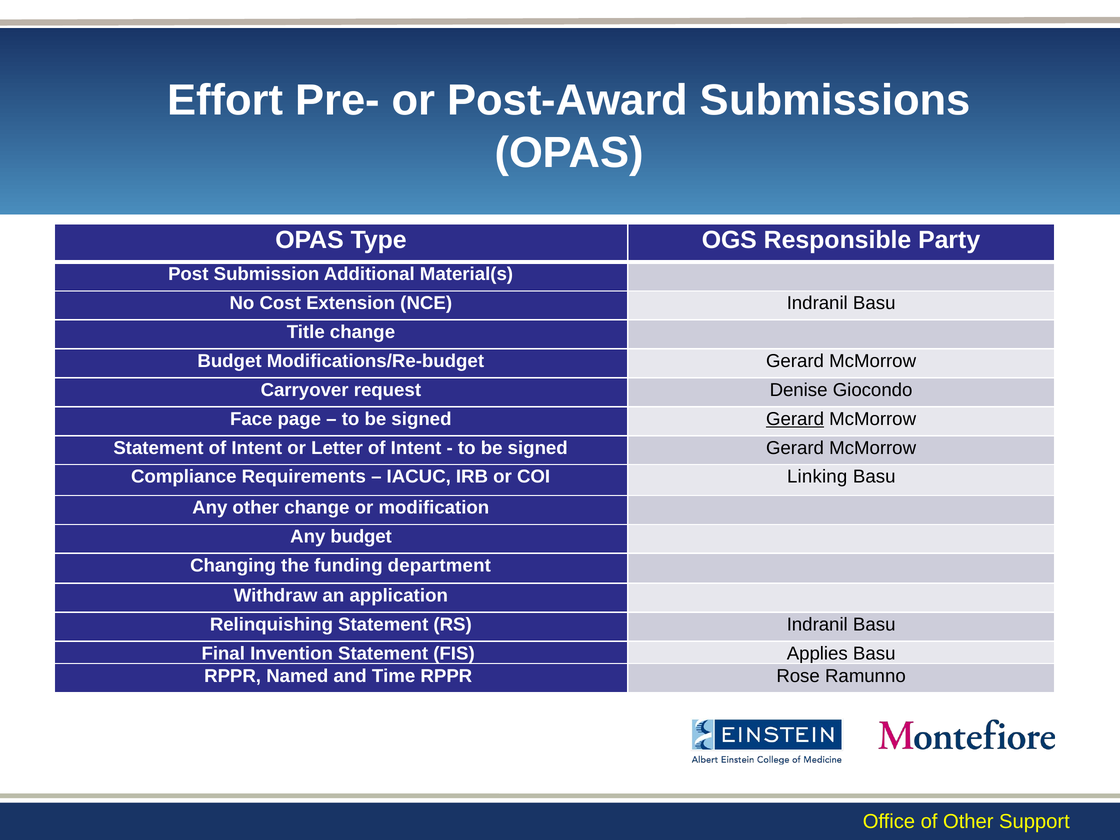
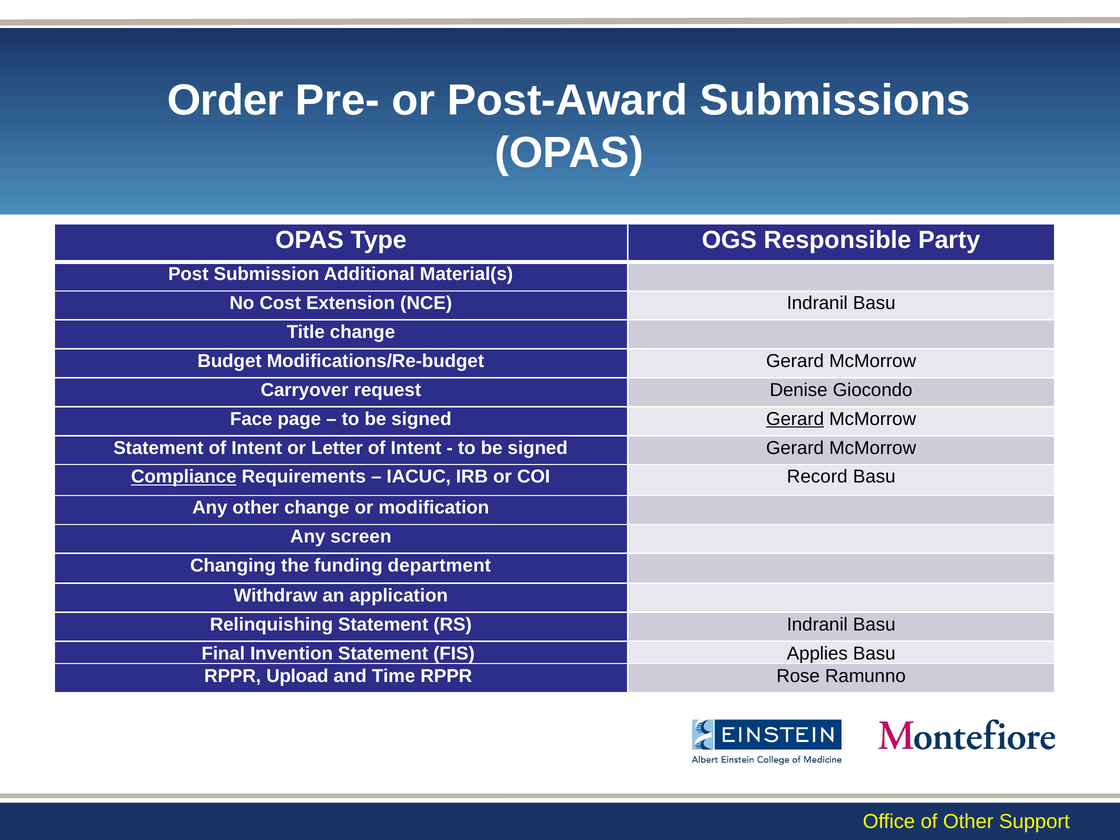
Effort: Effort -> Order (225, 101)
Compliance underline: none -> present (184, 477)
Linking: Linking -> Record (817, 477)
Any budget: budget -> screen (361, 537)
Named: Named -> Upload (297, 676)
